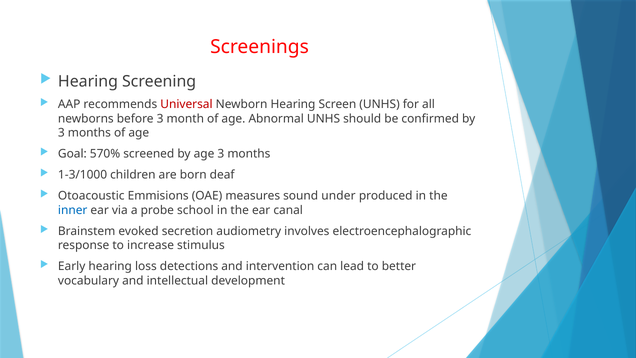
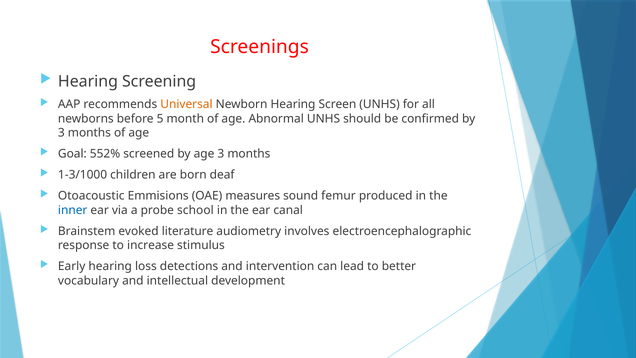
Universal colour: red -> orange (186, 104)
before 3: 3 -> 5 (160, 119)
570%: 570% -> 552% (105, 154)
under: under -> femur (338, 196)
secretion: secretion -> literature (188, 231)
